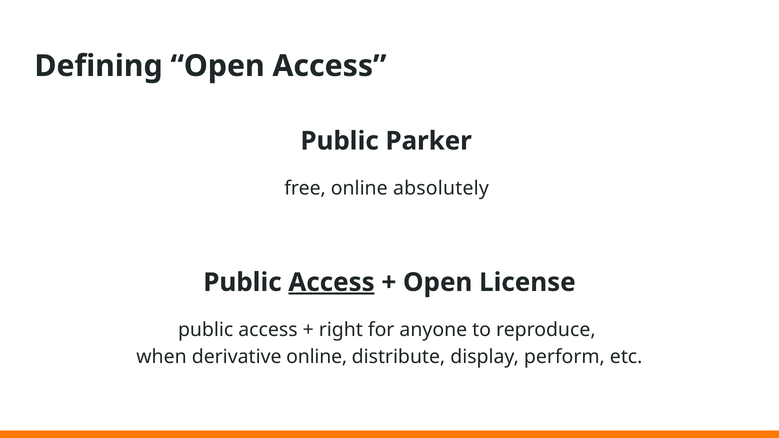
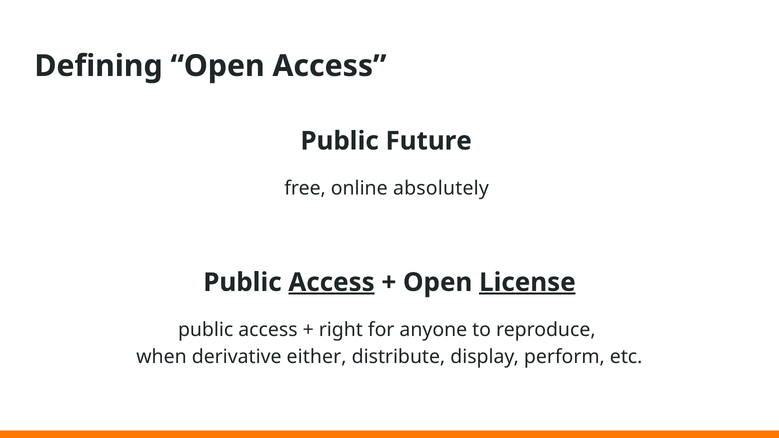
Parker: Parker -> Future (429, 141)
License underline: none -> present (527, 282)
derivative online: online -> either (317, 357)
